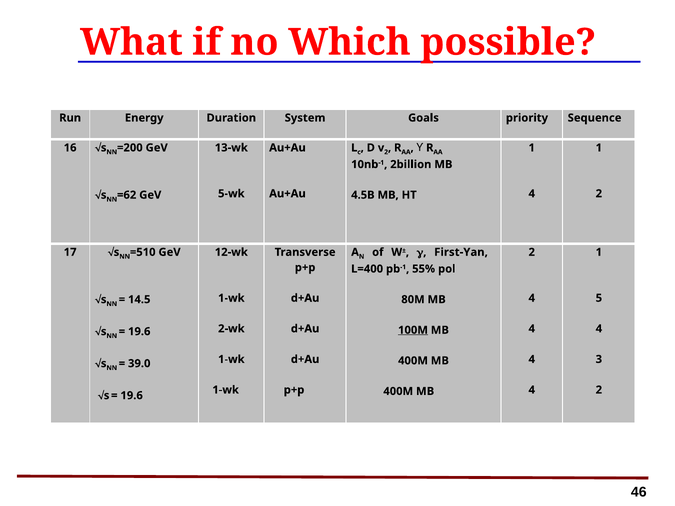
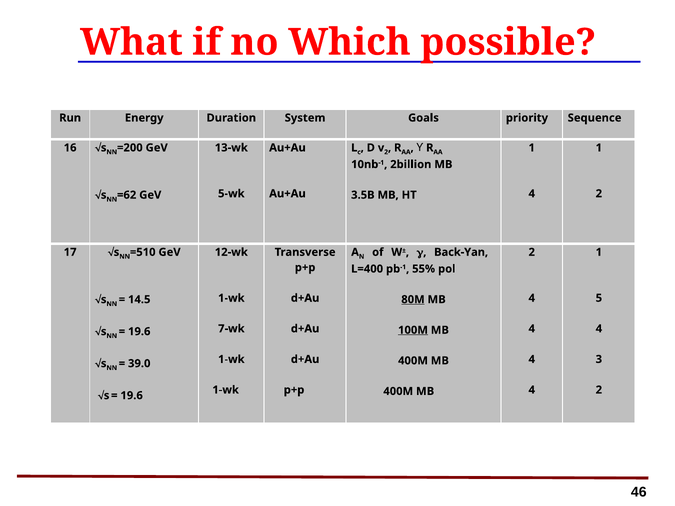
4.5B: 4.5B -> 3.5B (363, 195)
First-Yan: First-Yan -> Back-Yan (461, 252)
80M underline: none -> present (413, 300)
2-wk: 2-wk -> 7-wk (231, 329)
